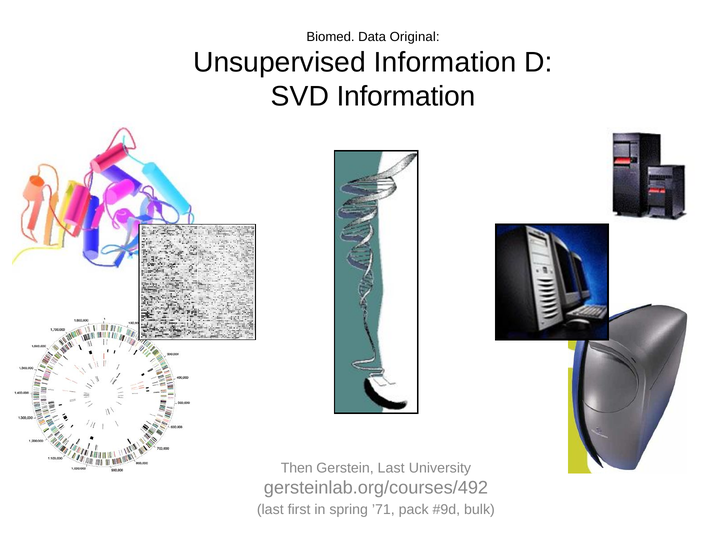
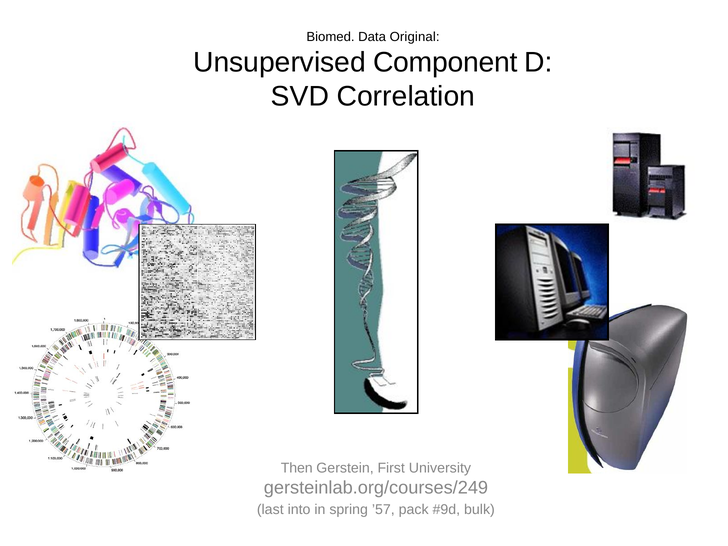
Unsupervised Information: Information -> Component (445, 63)
SVD Information: Information -> Correlation (406, 97)
Gerstein Last: Last -> First (391, 468)
gersteinlab.org/courses/492: gersteinlab.org/courses/492 -> gersteinlab.org/courses/249 (376, 488)
first: first -> into (299, 510)
’71: ’71 -> ’57 (383, 510)
